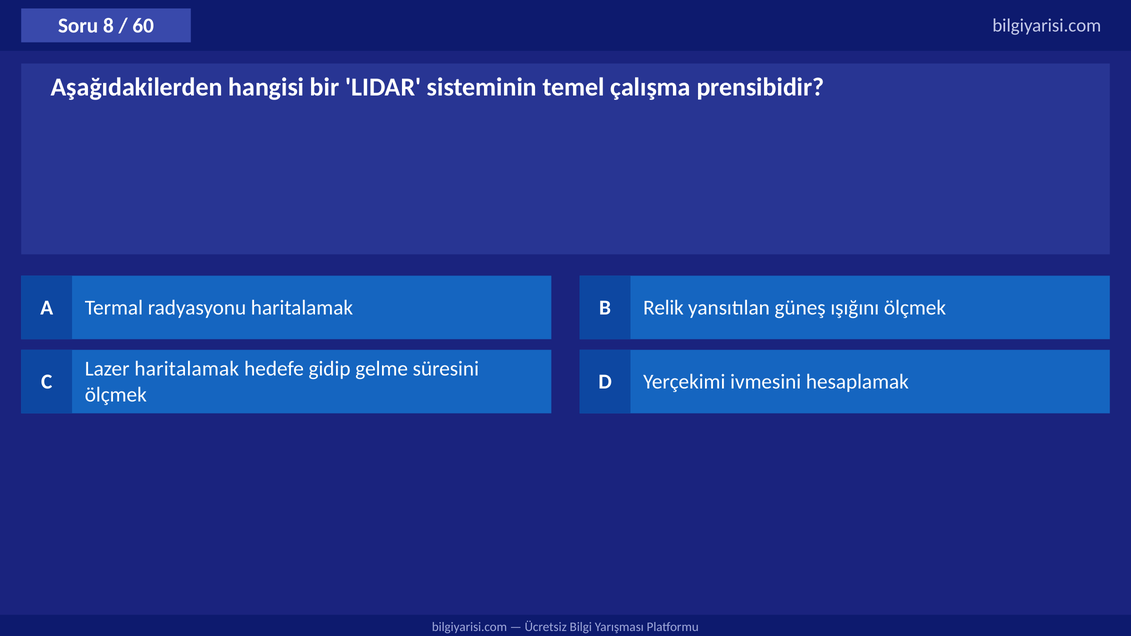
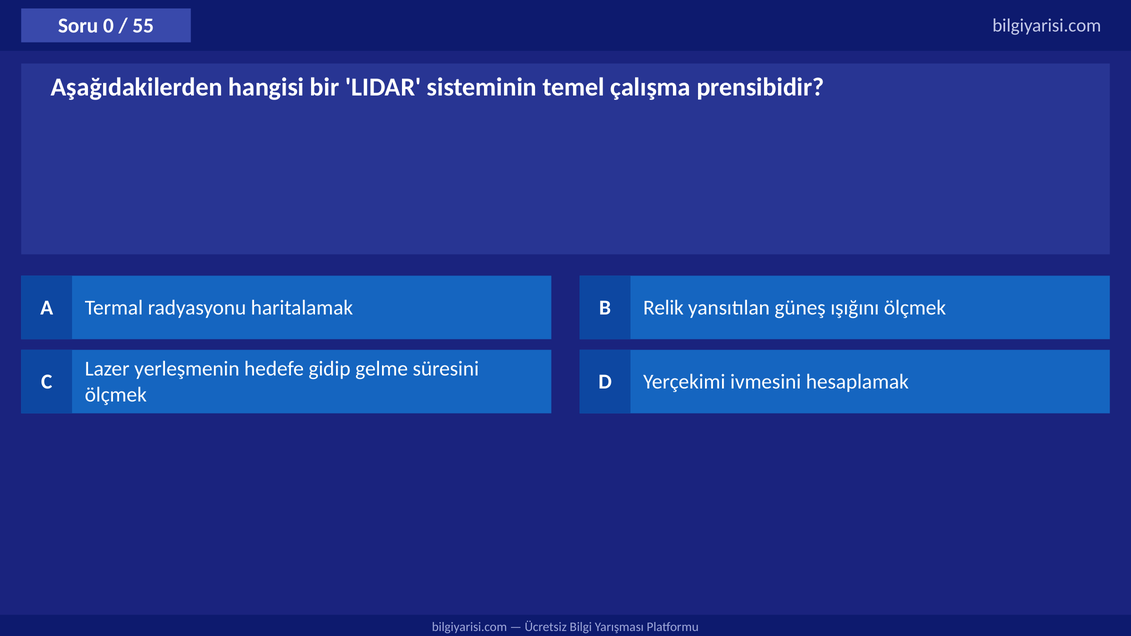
8: 8 -> 0 (108, 26)
60: 60 -> 55 (143, 26)
Lazer haritalamak: haritalamak -> yerleşmenin (187, 369)
